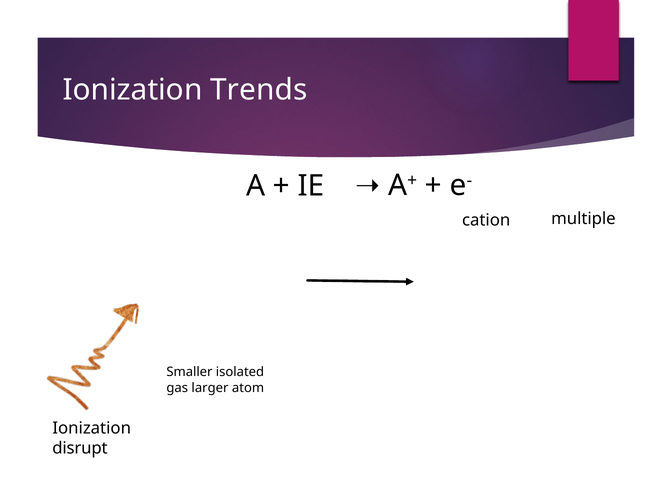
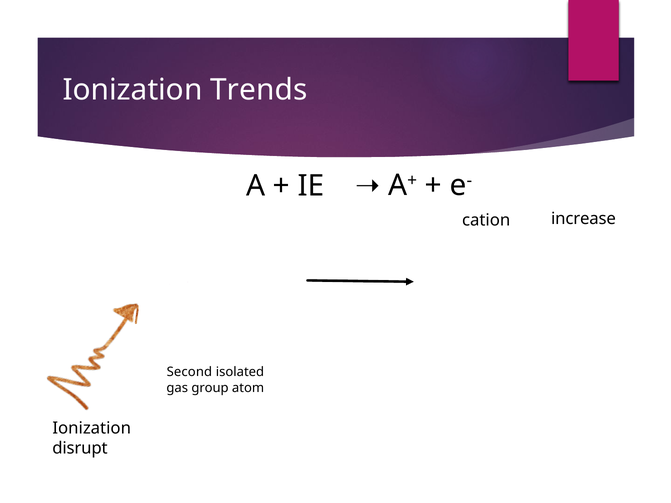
multiple: multiple -> increase (583, 219)
Smaller: Smaller -> Second (189, 372)
larger: larger -> group (210, 388)
